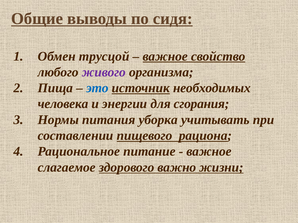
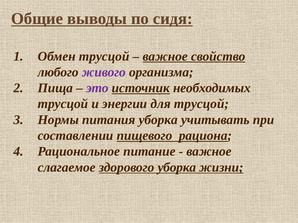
это colour: blue -> purple (97, 88)
человека: человека -> трусцой (63, 104)
для сгорания: сгорания -> трусцой (201, 104)
здорового важно: важно -> уборка (177, 168)
